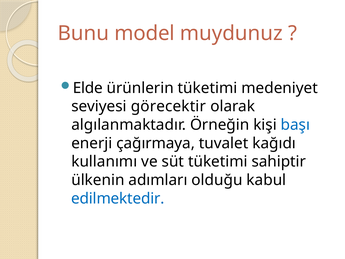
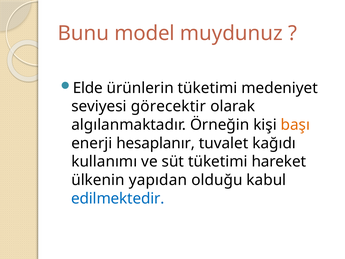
başı colour: blue -> orange (295, 125)
çağırmaya: çağırmaya -> hesaplanır (156, 143)
sahiptir: sahiptir -> hareket (279, 162)
adımları: adımları -> yapıdan (158, 180)
